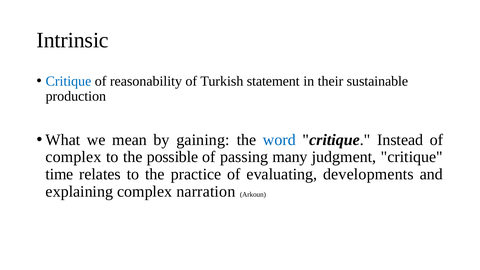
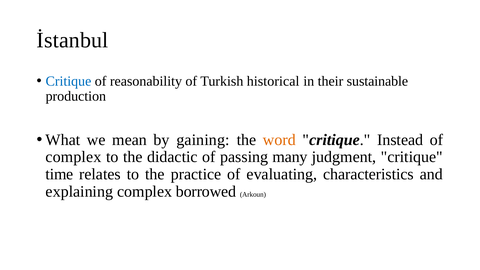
Intrinsic: Intrinsic -> İstanbul (73, 40)
statement: statement -> historical (273, 81)
word colour: blue -> orange (279, 140)
possible: possible -> didactic (172, 157)
developments: developments -> characteristics (369, 174)
narration: narration -> borrowed (206, 192)
